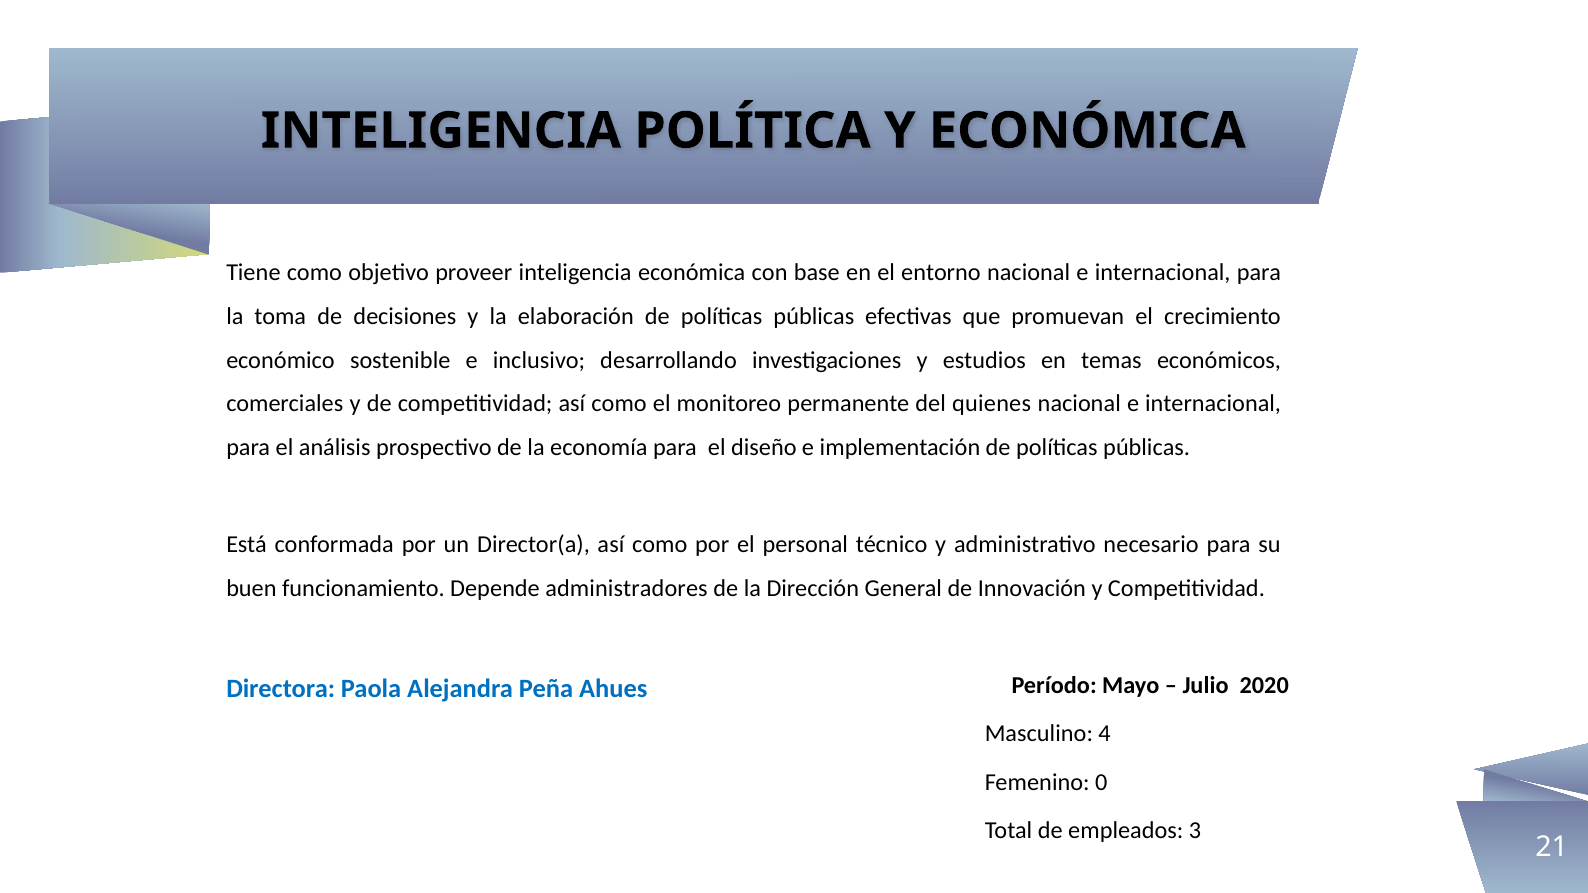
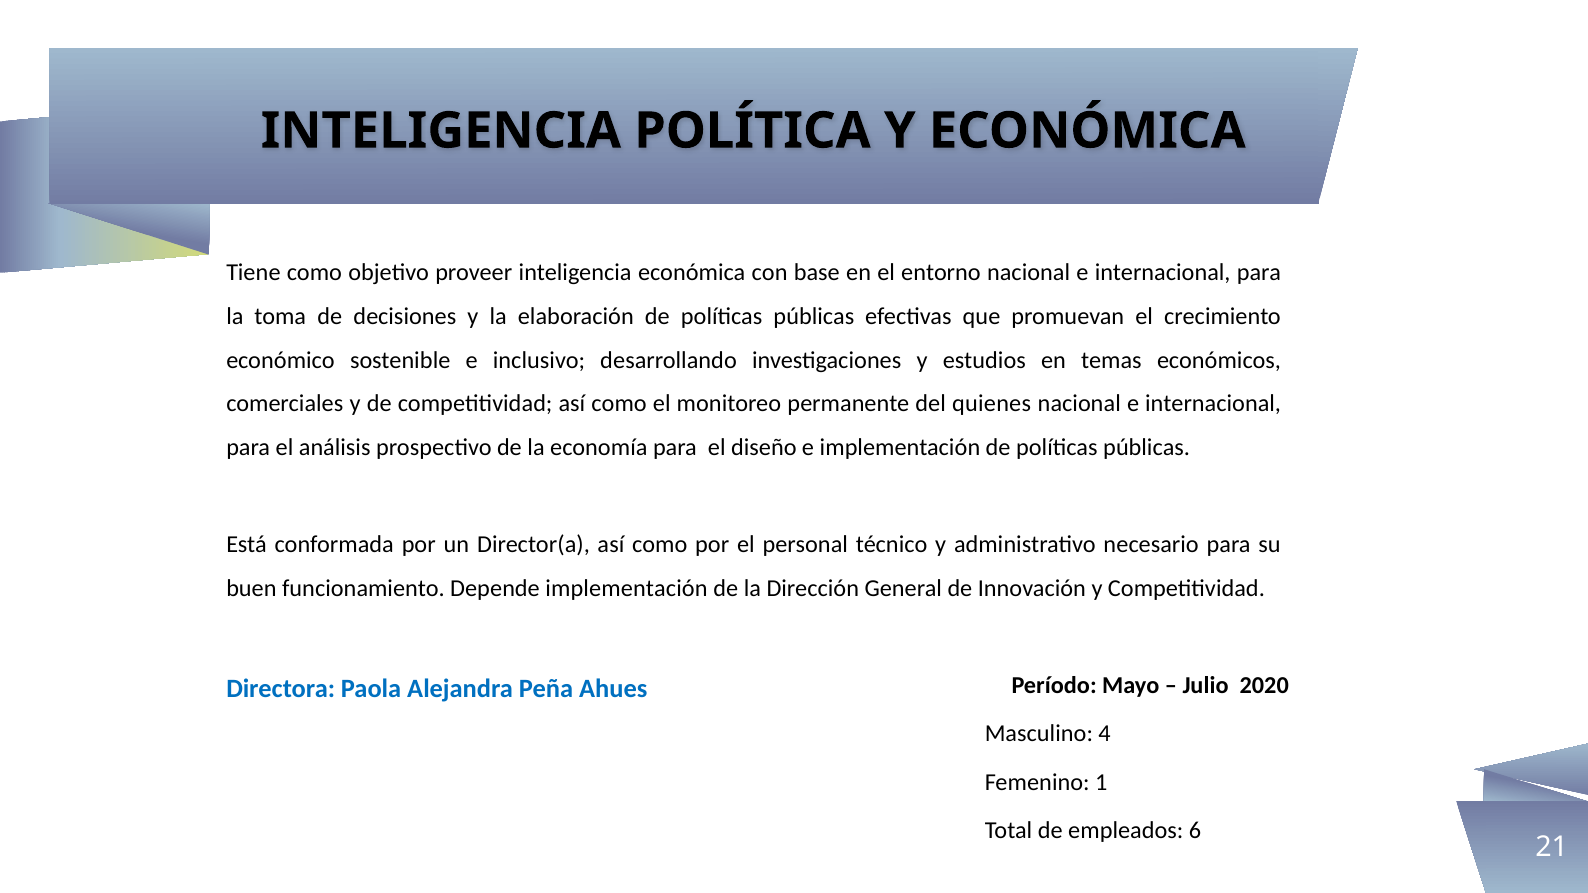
Depende administradores: administradores -> implementación (626, 588)
0: 0 -> 1 (1101, 783)
3: 3 -> 6 (1195, 831)
